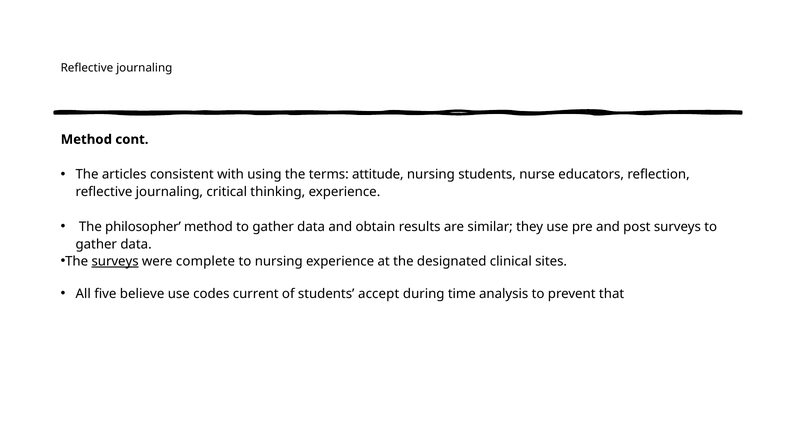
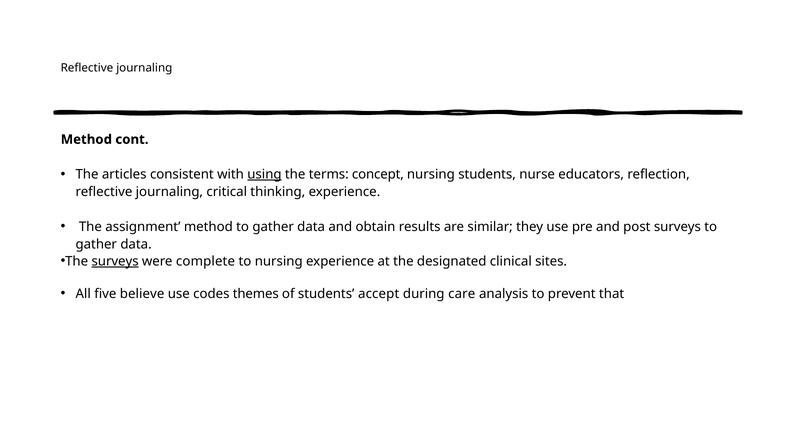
using underline: none -> present (264, 174)
attitude: attitude -> concept (378, 174)
philosopher: philosopher -> assignment (143, 227)
current: current -> themes (256, 294)
time: time -> care (462, 294)
